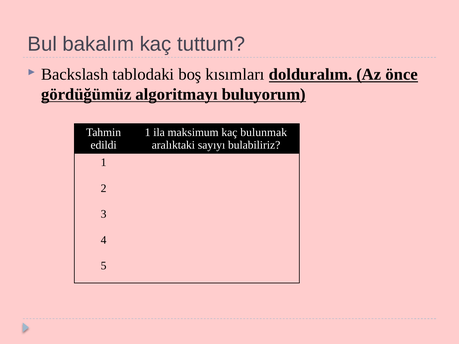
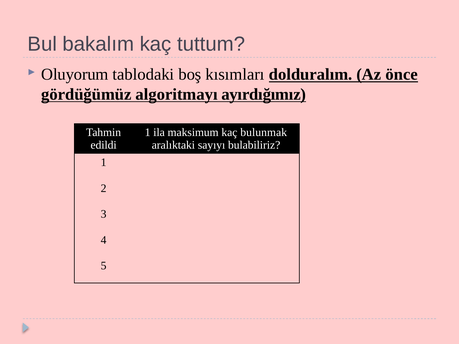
Backslash: Backslash -> Oluyorum (75, 75)
buluyorum: buluyorum -> ayırdığımız (264, 94)
